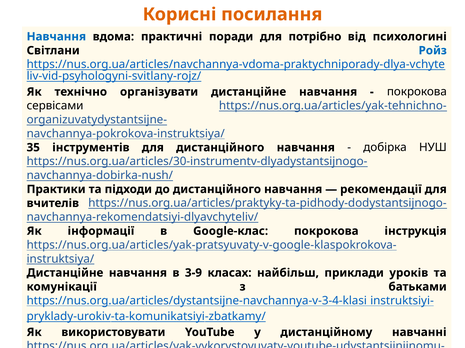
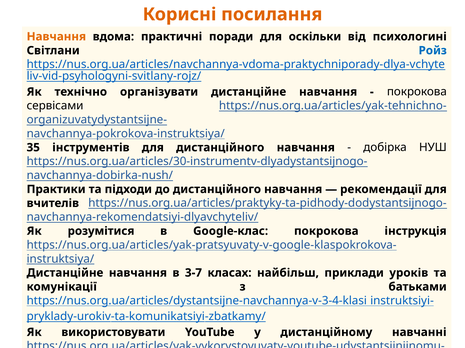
Навчання colour: blue -> orange (56, 37)
потрібно: потрібно -> оскільки (315, 37)
інформації: інформації -> розумітися (101, 232)
3-9: 3-9 -> 3-7 (193, 273)
